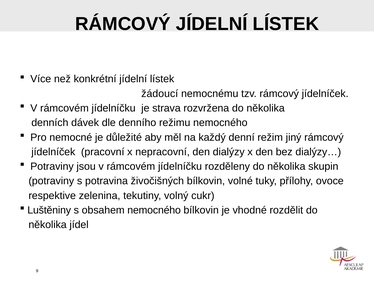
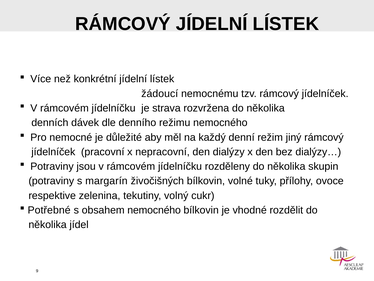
potravina: potravina -> margarín (106, 181)
Luštěniny: Luštěniny -> Potřebné (49, 210)
